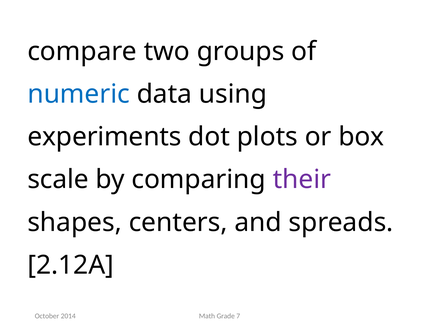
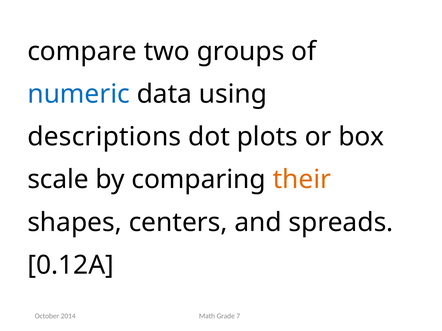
experiments: experiments -> descriptions (104, 137)
their colour: purple -> orange (302, 180)
2.12A: 2.12A -> 0.12A (71, 265)
